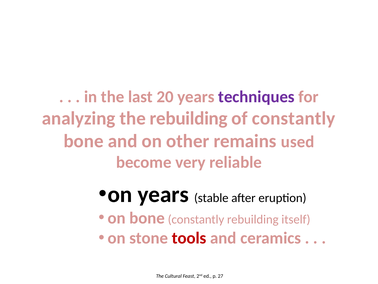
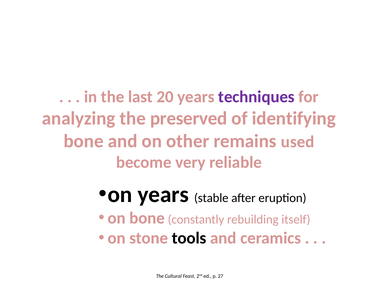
the rebuilding: rebuilding -> preserved (189, 118)
of constantly: constantly -> identifying (294, 118)
tools colour: red -> black (189, 238)
